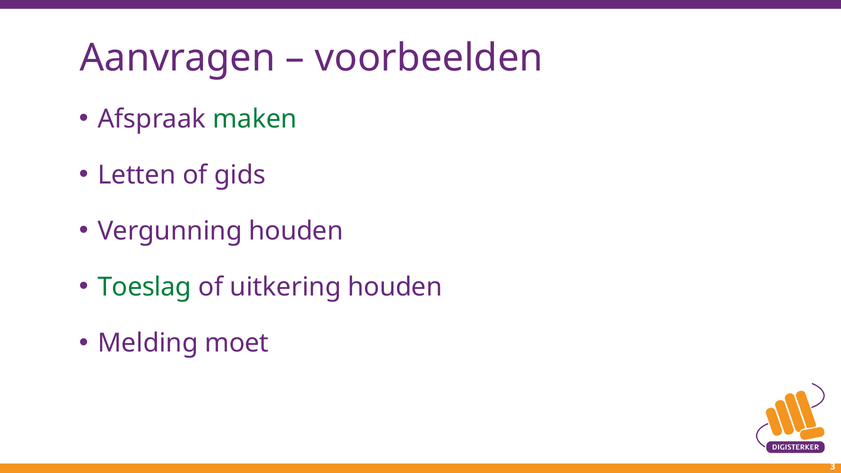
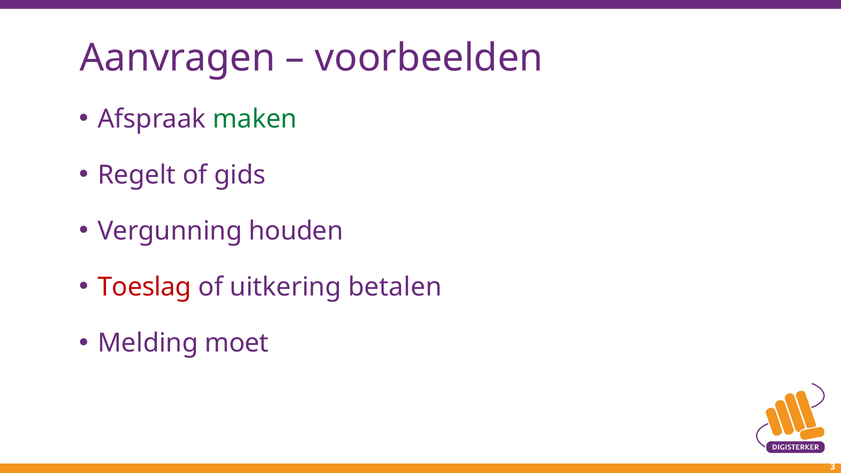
Letten: Letten -> Regelt (137, 175)
Toeslag colour: green -> red (145, 287)
uitkering houden: houden -> betalen (395, 287)
